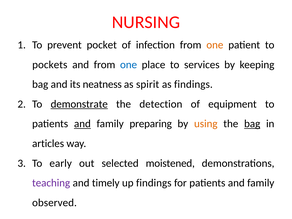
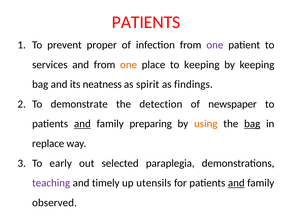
NURSING: NURSING -> PATIENTS (146, 22)
pocket: pocket -> proper (102, 45)
one colour: orange -> purple (215, 45)
pockets: pockets -> services (50, 65)
one colour: blue -> orange (129, 65)
to services: services -> keeping (202, 65)
demonstrate underline: present -> none (79, 104)
equipment: equipment -> newspaper (233, 104)
articles: articles -> replace (48, 144)
moistened: moistened -> paraplegia (170, 163)
up findings: findings -> utensils (154, 183)
and underline: none -> present (236, 183)
